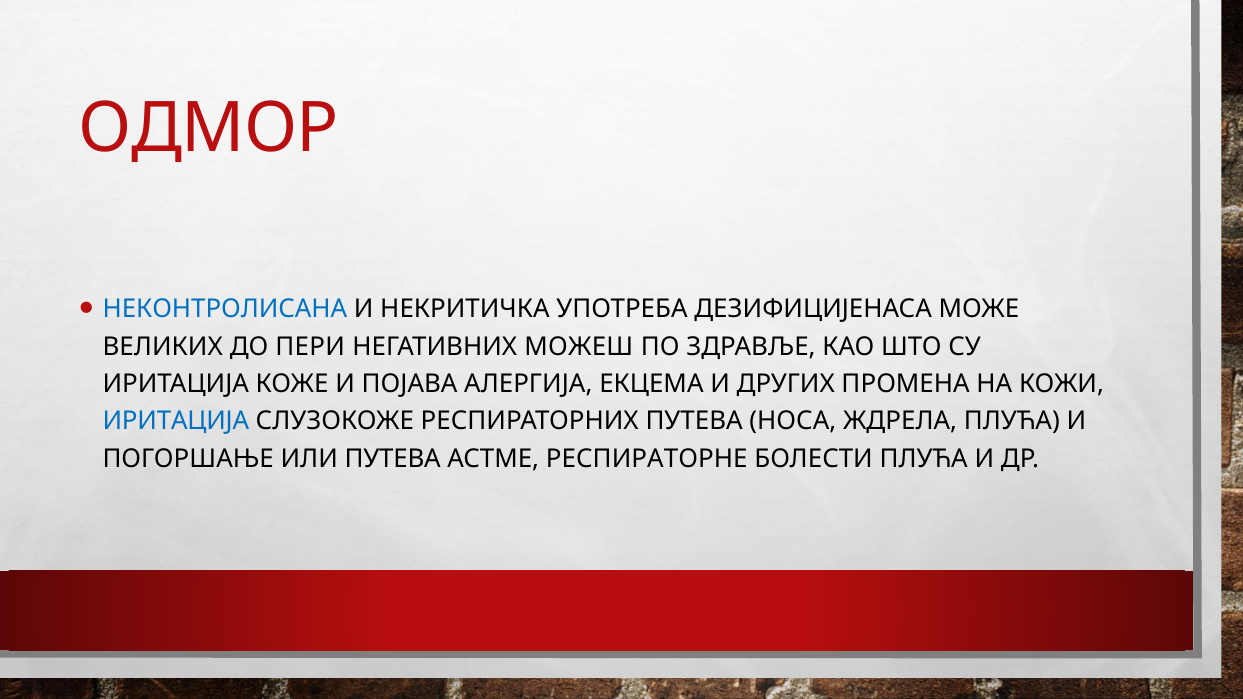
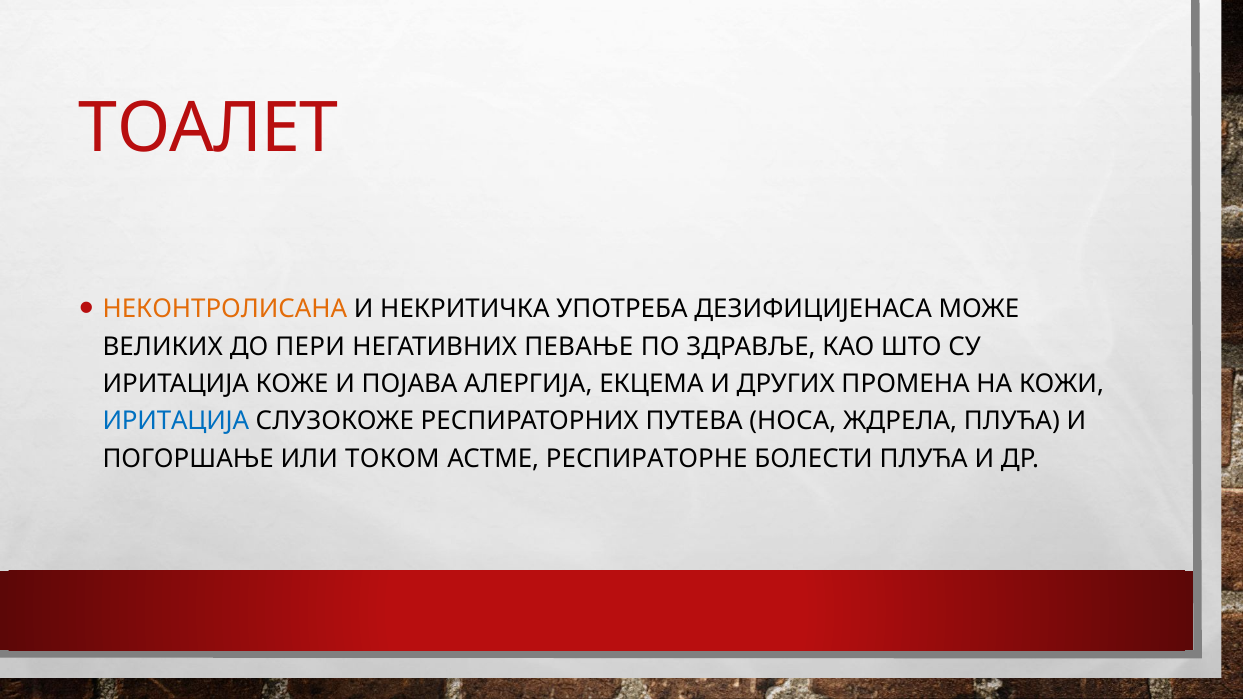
ОДМОР: ОДМОР -> ТОАЛЕТ (209, 128)
НЕКОНТРОЛИСАНА colour: blue -> orange (225, 309)
МОЖЕШ: МОЖЕШ -> ПЕВАЊЕ (579, 347)
ИЛИ ПУТЕВА: ПУТЕВА -> ТОКОМ (392, 459)
